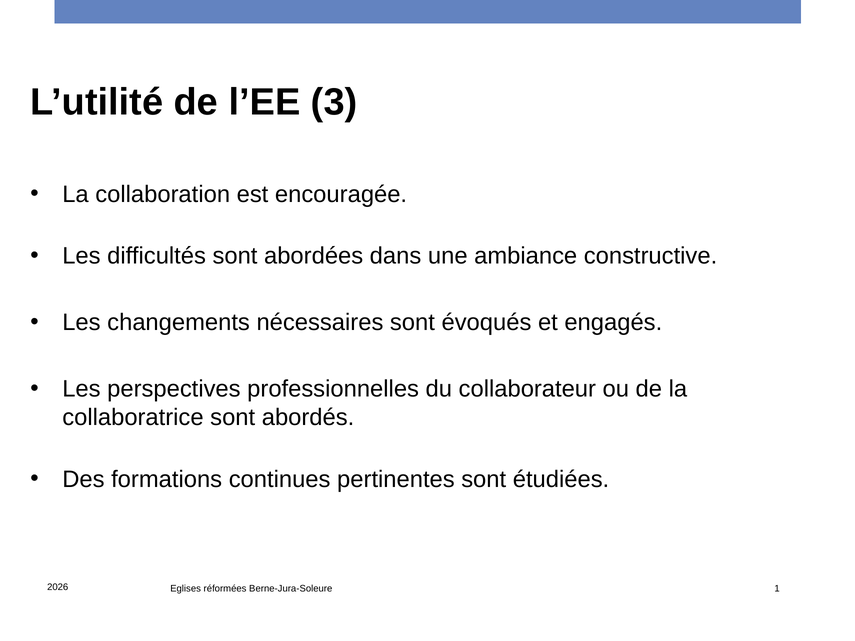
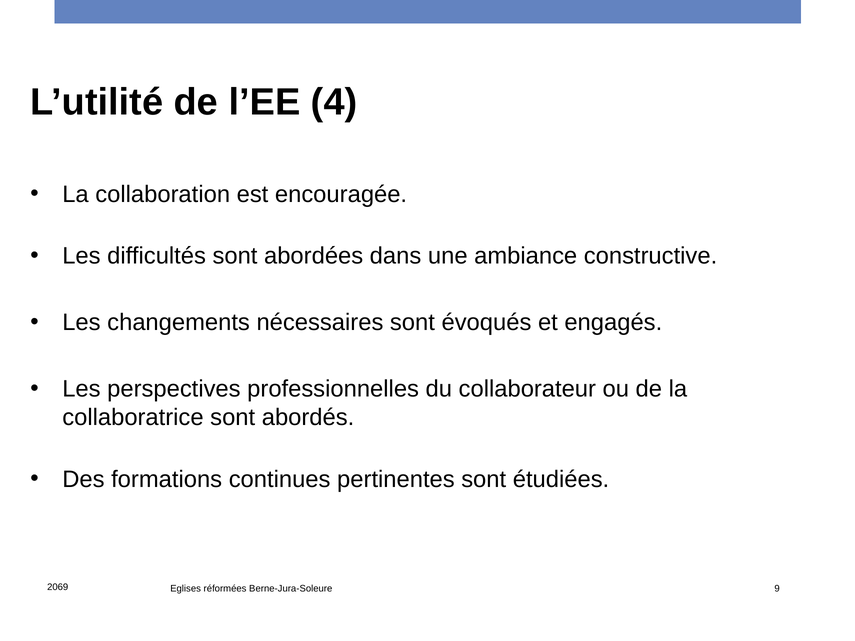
3: 3 -> 4 (334, 102)
2026: 2026 -> 2069 (58, 587)
1: 1 -> 9 (777, 589)
